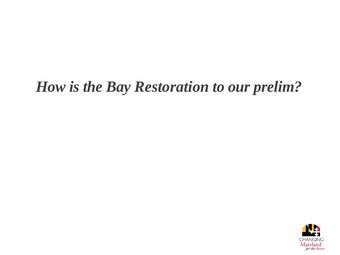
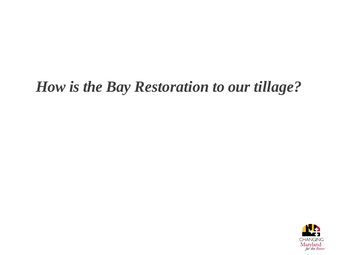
prelim: prelim -> tillage (278, 87)
